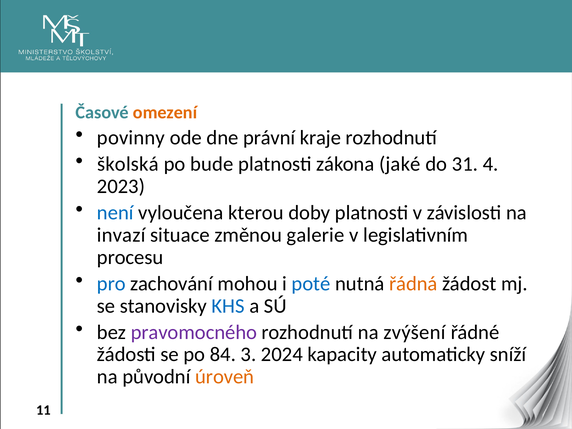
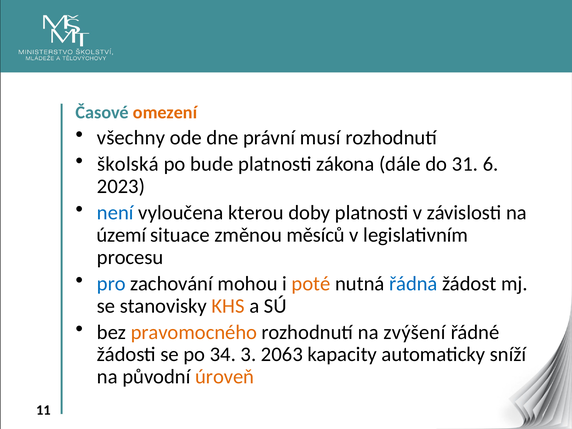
povinny: povinny -> všechny (131, 138)
kraje: kraje -> musí (320, 138)
jaké: jaké -> dále (400, 164)
4: 4 -> 6 (491, 164)
invazí: invazí -> území (121, 235)
galerie: galerie -> měsíců (316, 235)
poté colour: blue -> orange (311, 284)
řádná colour: orange -> blue (413, 284)
KHS colour: blue -> orange (228, 306)
pravomocného colour: purple -> orange (194, 332)
84: 84 -> 34 (223, 354)
2024: 2024 -> 2063 (282, 354)
